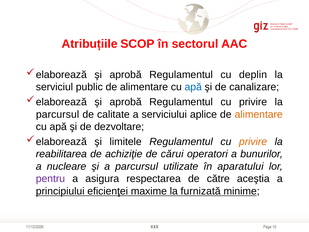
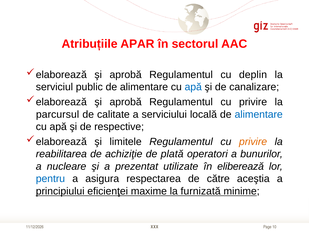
SCOP: SCOP -> APAR (137, 44)
aplice: aplice -> locală (203, 114)
alimentare colour: orange -> blue (259, 114)
dezvoltare: dezvoltare -> respective (119, 127)
cărui: cărui -> plată (172, 154)
a parcursul: parcursul -> prezentat (137, 166)
aparatului: aparatului -> eliberează (241, 166)
pentru colour: purple -> blue (50, 179)
